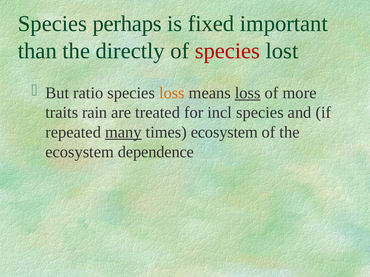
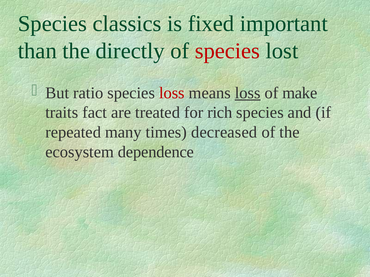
perhaps: perhaps -> classics (127, 24)
loss colour: orange -> red (172, 93)
more: more -> make (300, 93)
rain: rain -> fact (95, 113)
incl: incl -> rich (220, 113)
many underline: present -> none (123, 133)
times ecosystem: ecosystem -> decreased (224, 133)
